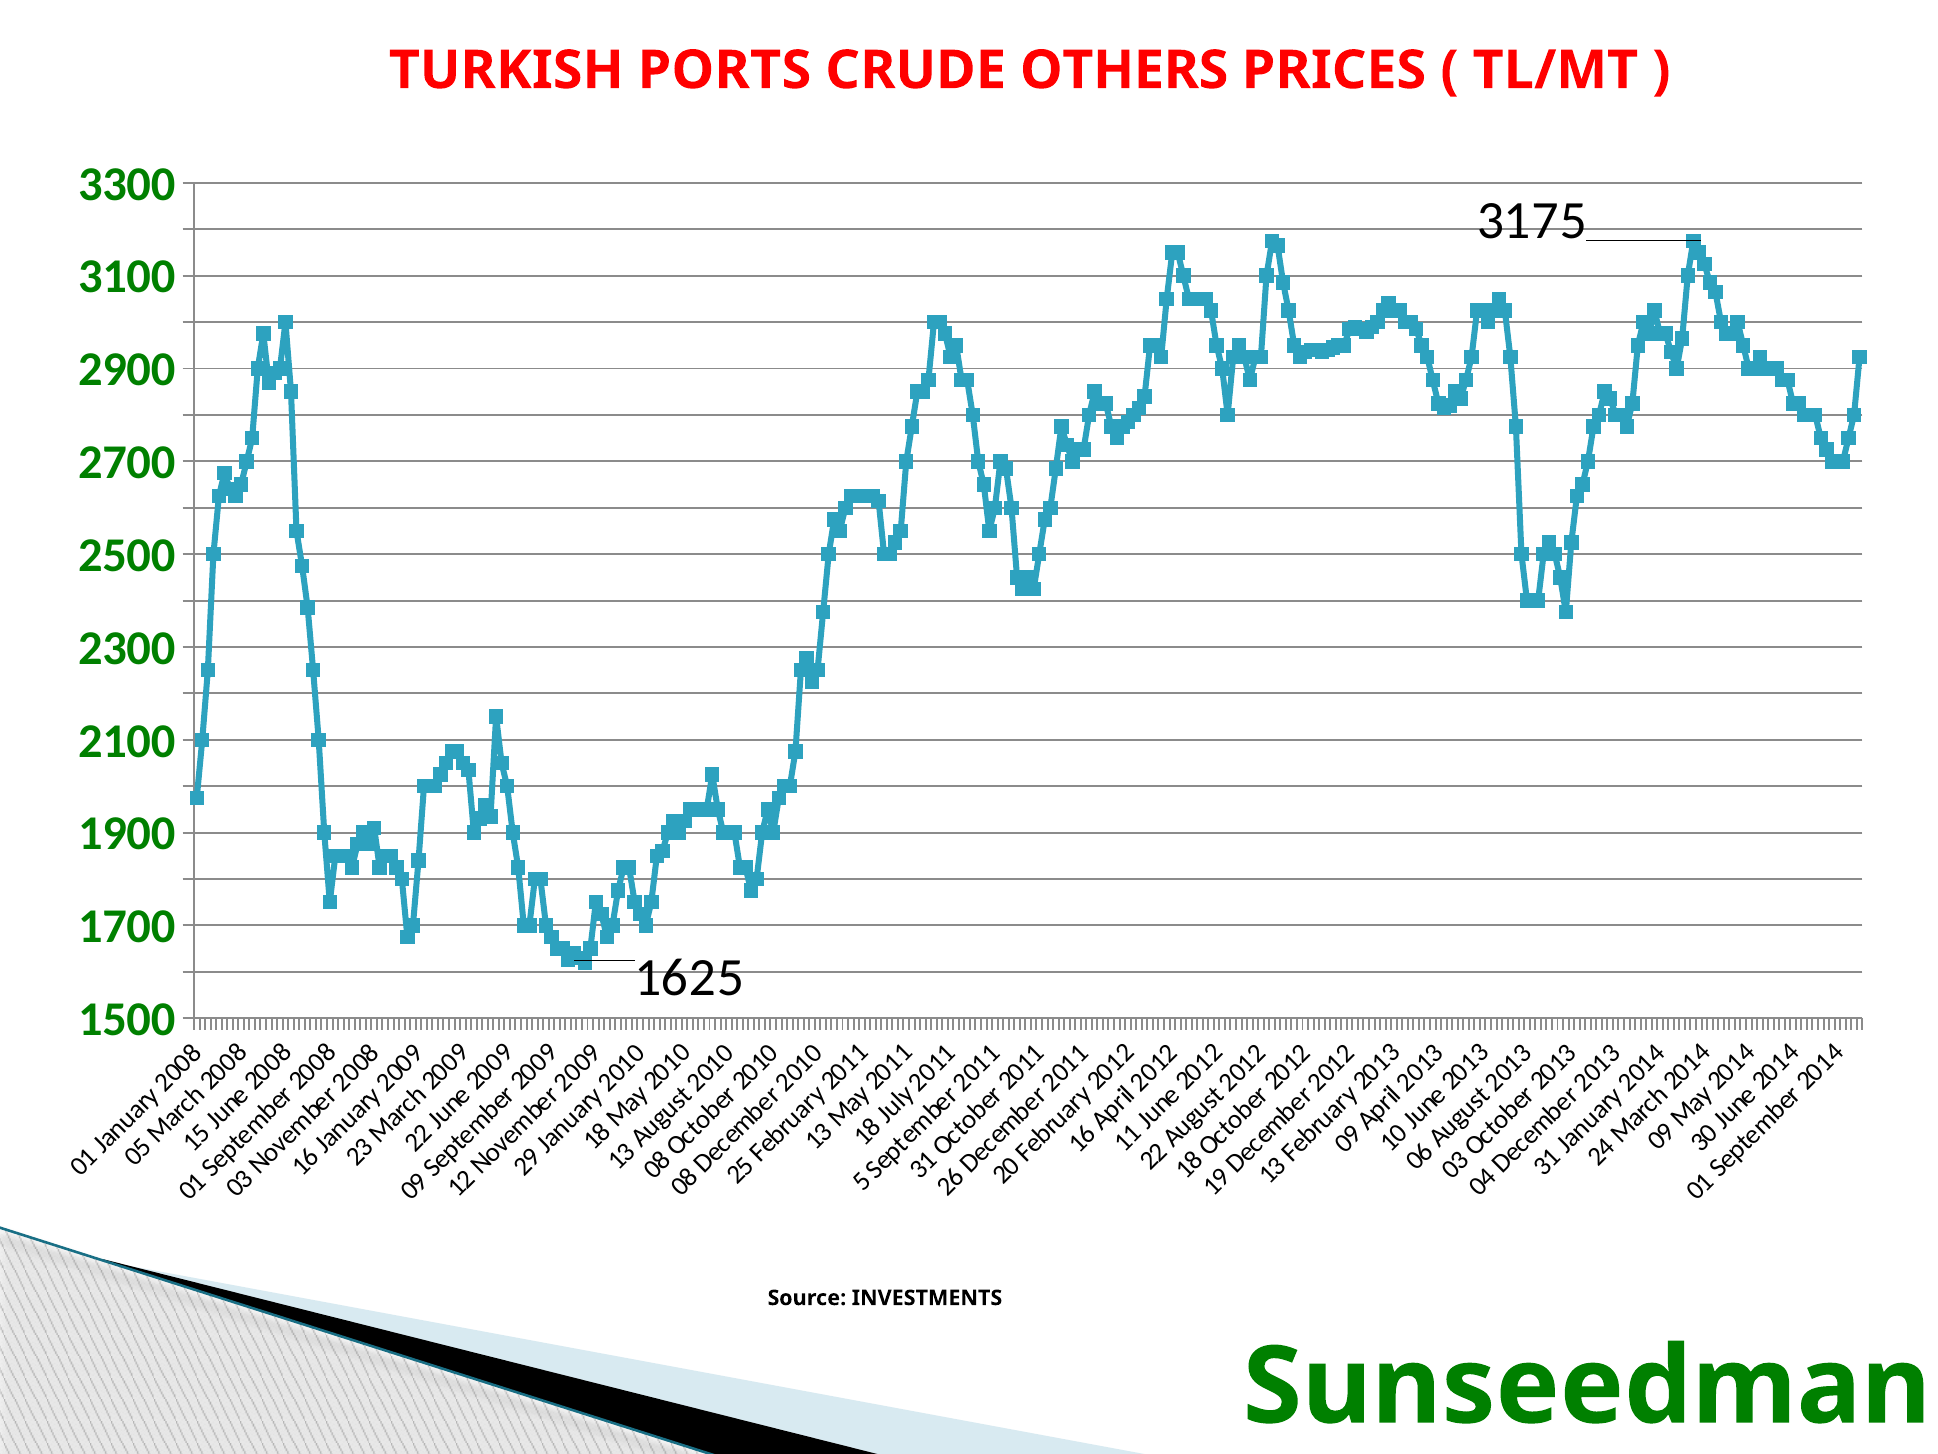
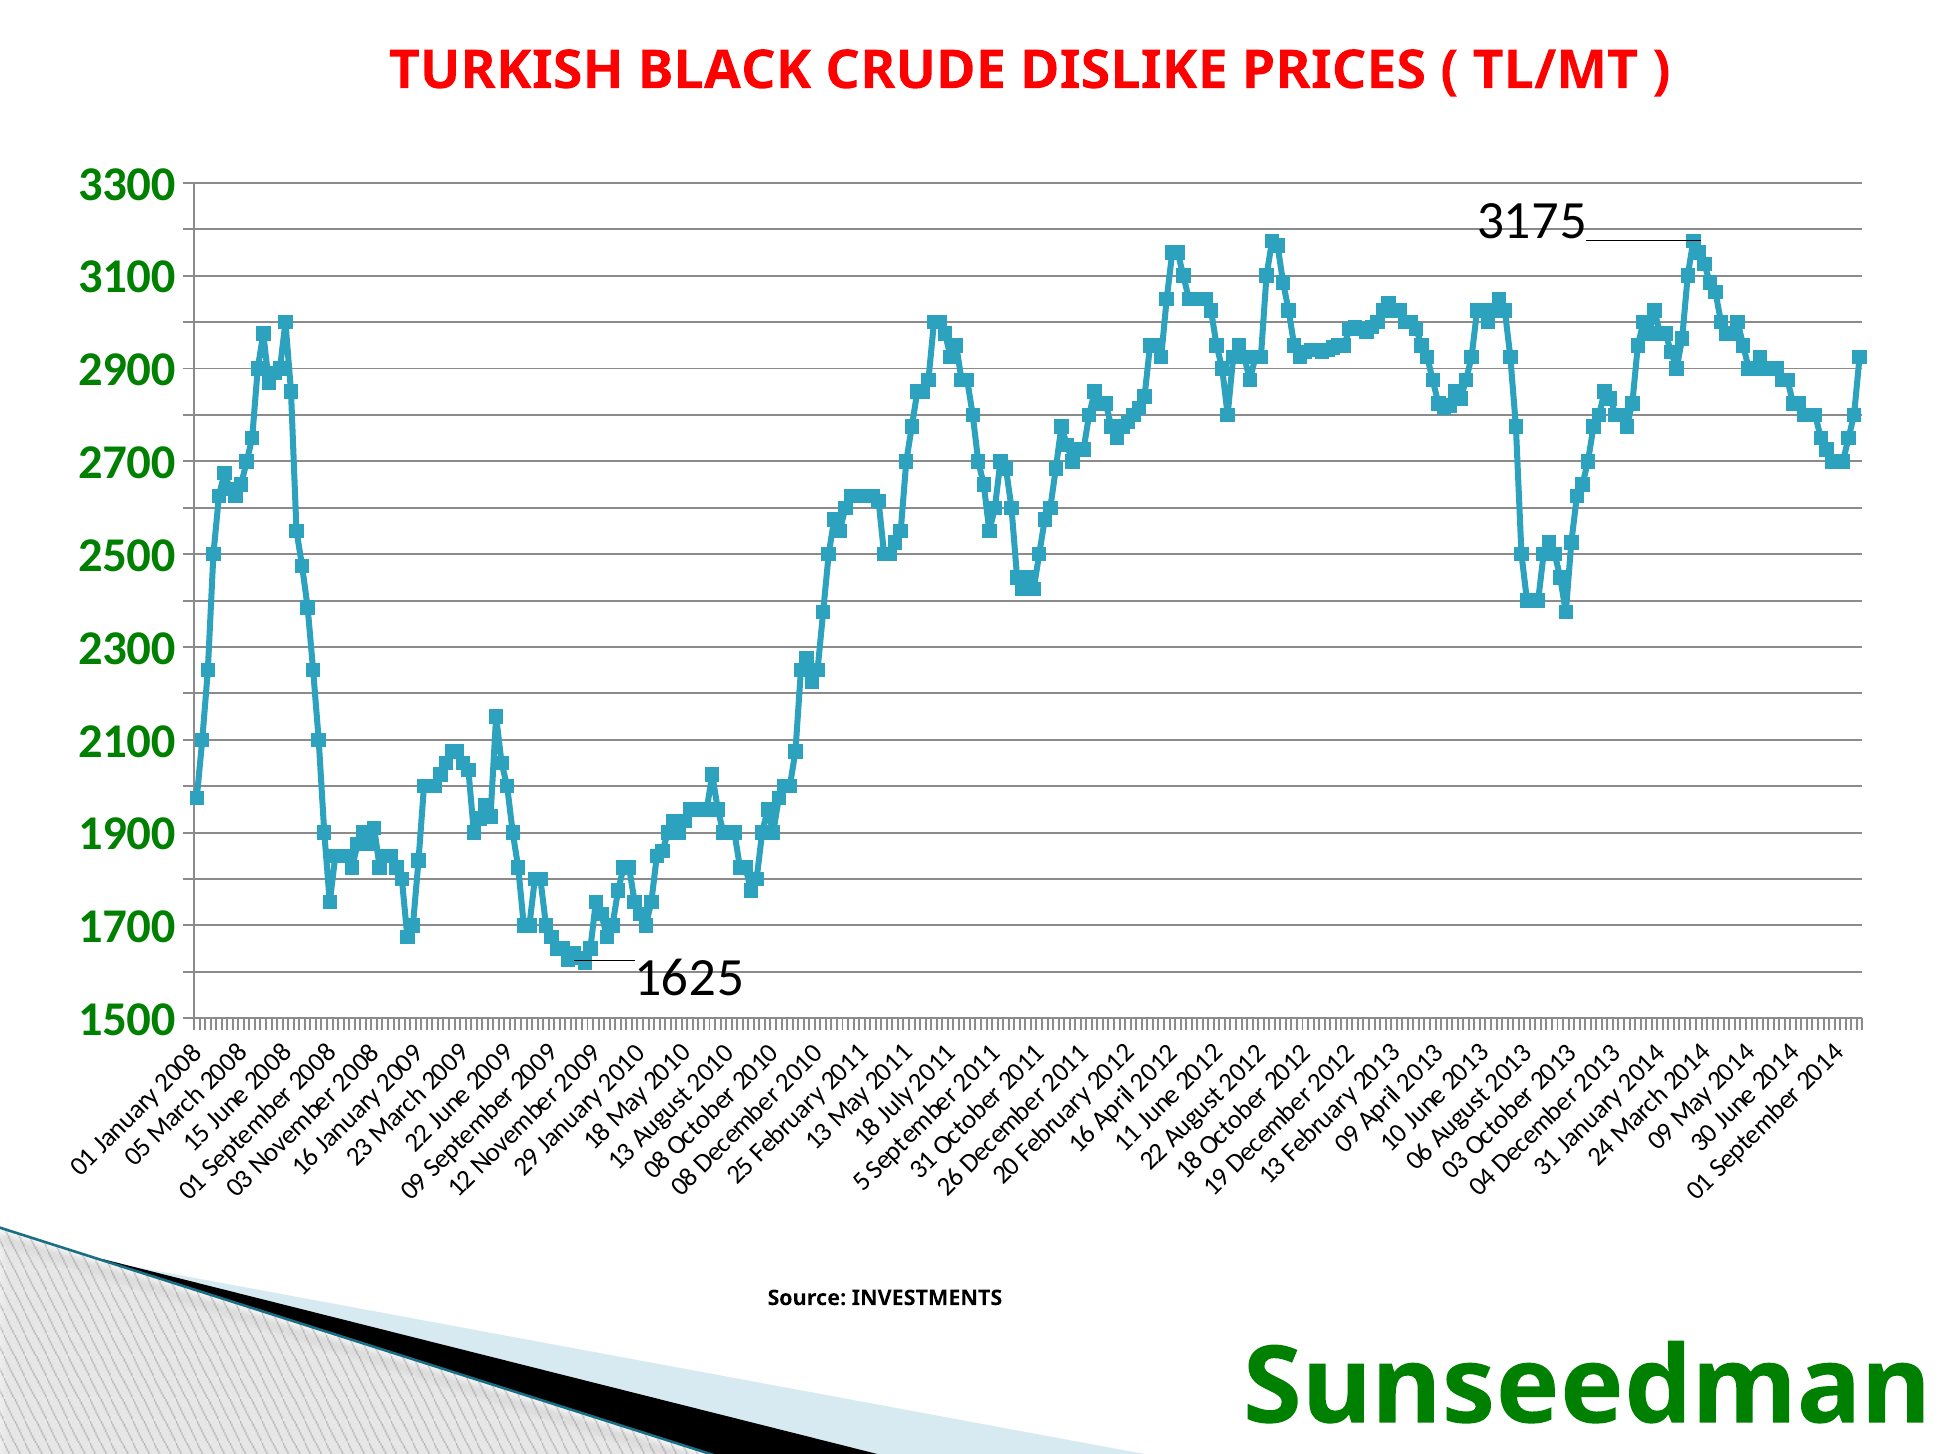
PORTS: PORTS -> BLACK (725, 70)
OTHERS: OTHERS -> DISLIKE (1124, 70)
